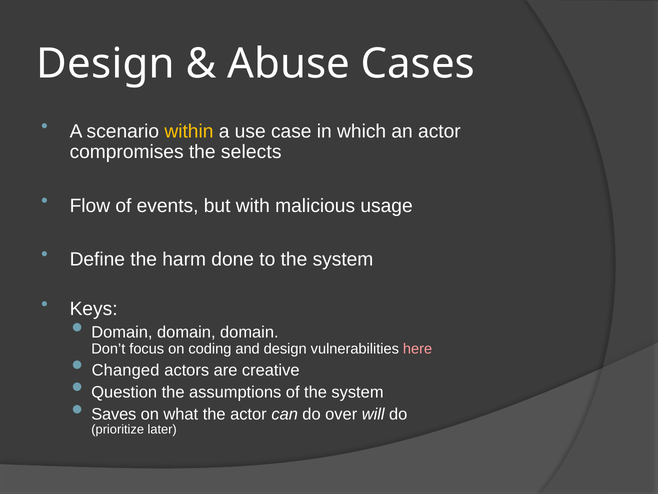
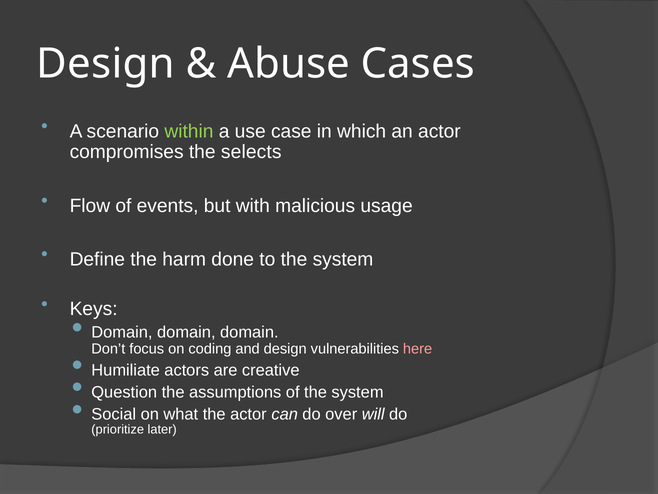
within colour: yellow -> light green (189, 131)
Changed: Changed -> Humiliate (126, 370)
Saves: Saves -> Social (114, 414)
